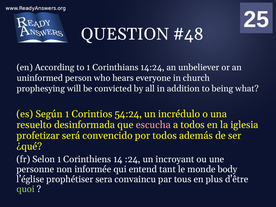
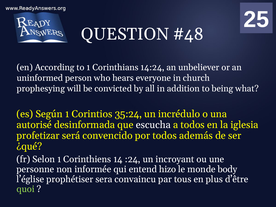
54:24: 54:24 -> 35:24 (128, 114)
resuelto: resuelto -> autorisé (34, 125)
escucha colour: pink -> white (153, 125)
tant: tant -> hizo (168, 169)
